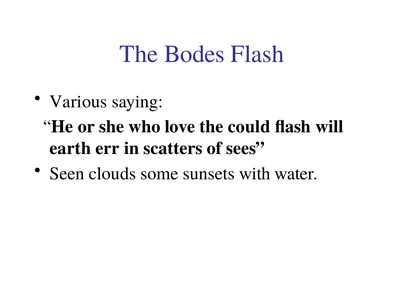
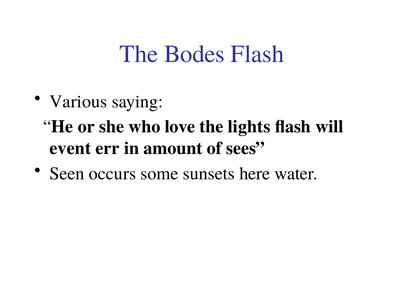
could: could -> lights (249, 127)
earth: earth -> event (70, 148)
scatters: scatters -> amount (173, 148)
clouds: clouds -> occurs (112, 173)
with: with -> here (255, 173)
